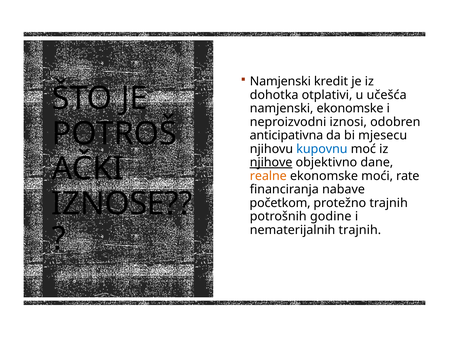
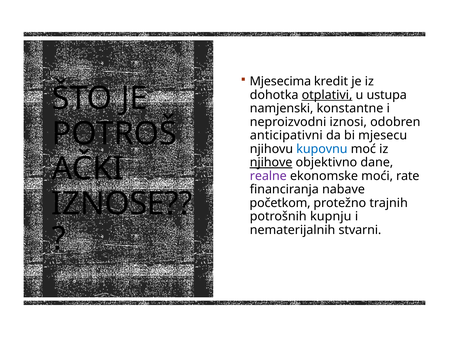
Namjenski: Namjenski -> Mjesecima (280, 81)
otplativi underline: none -> present (327, 95)
učešća: učešća -> ustupa (387, 95)
namjenski ekonomske: ekonomske -> konstantne (350, 108)
anticipativna: anticipativna -> anticipativni (286, 135)
realne colour: orange -> purple (268, 176)
godine: godine -> kupnju (331, 216)
nematerijalnih trajnih: trajnih -> stvarni (360, 230)
